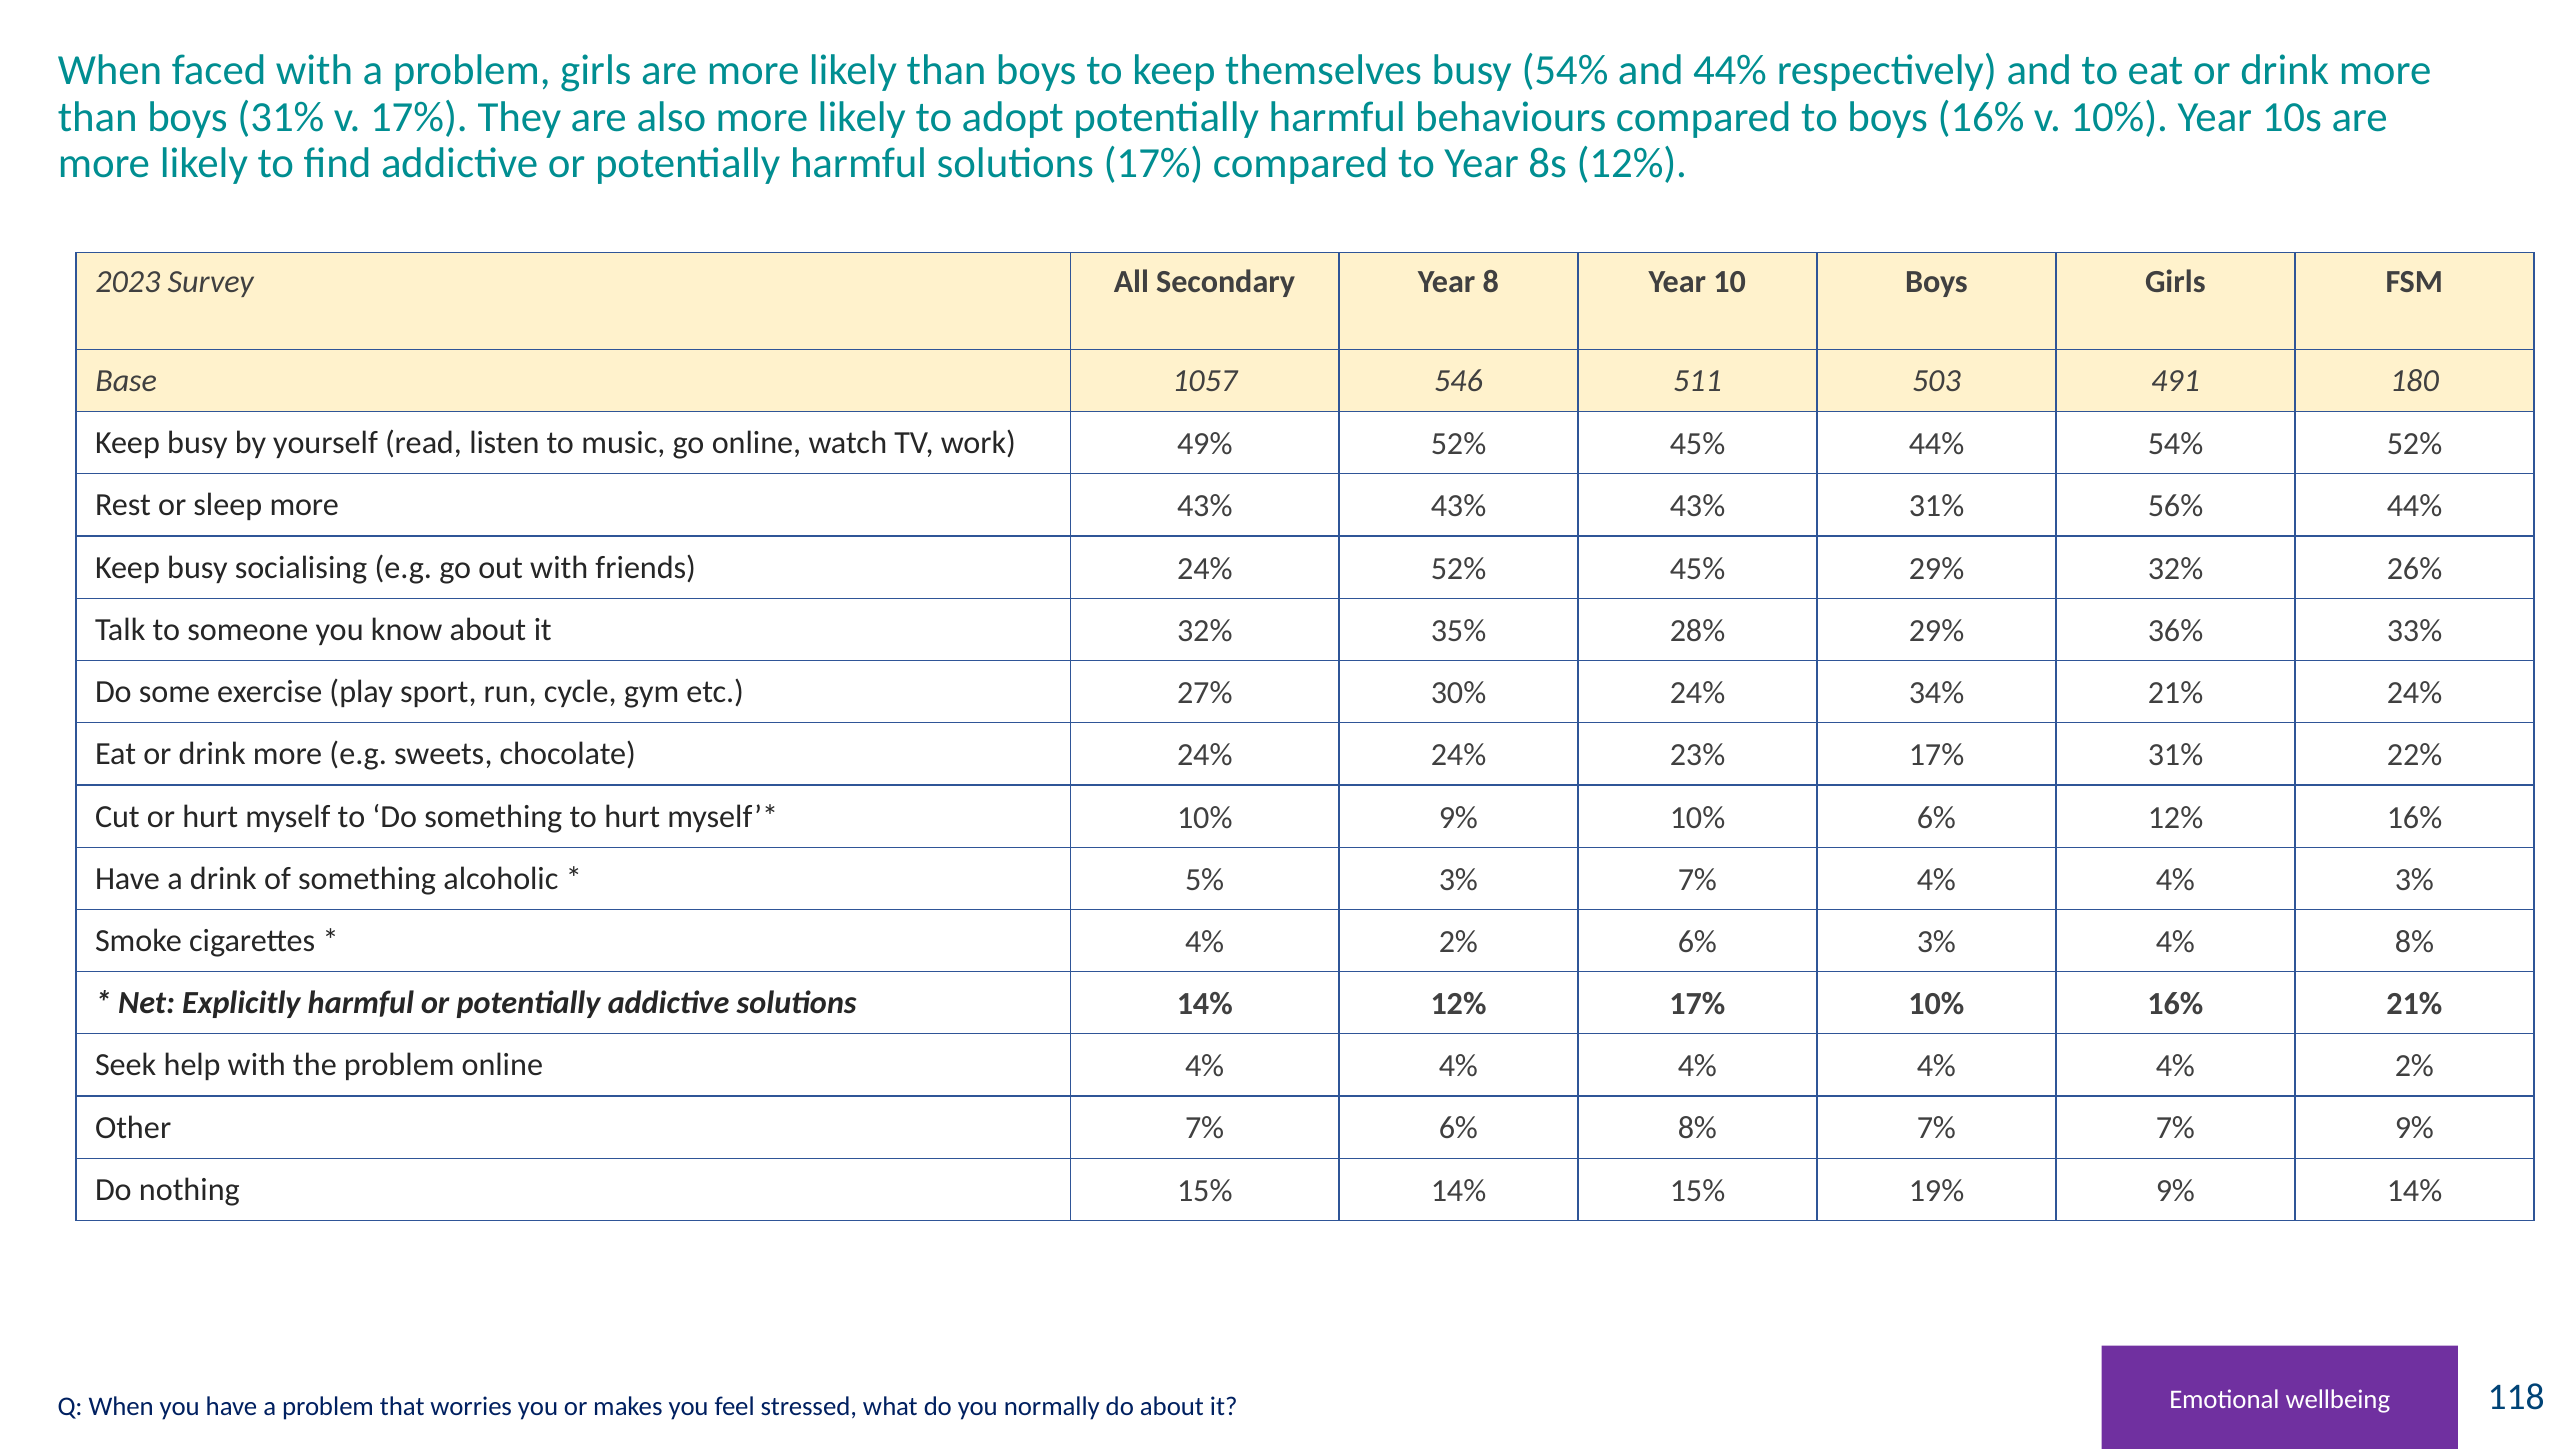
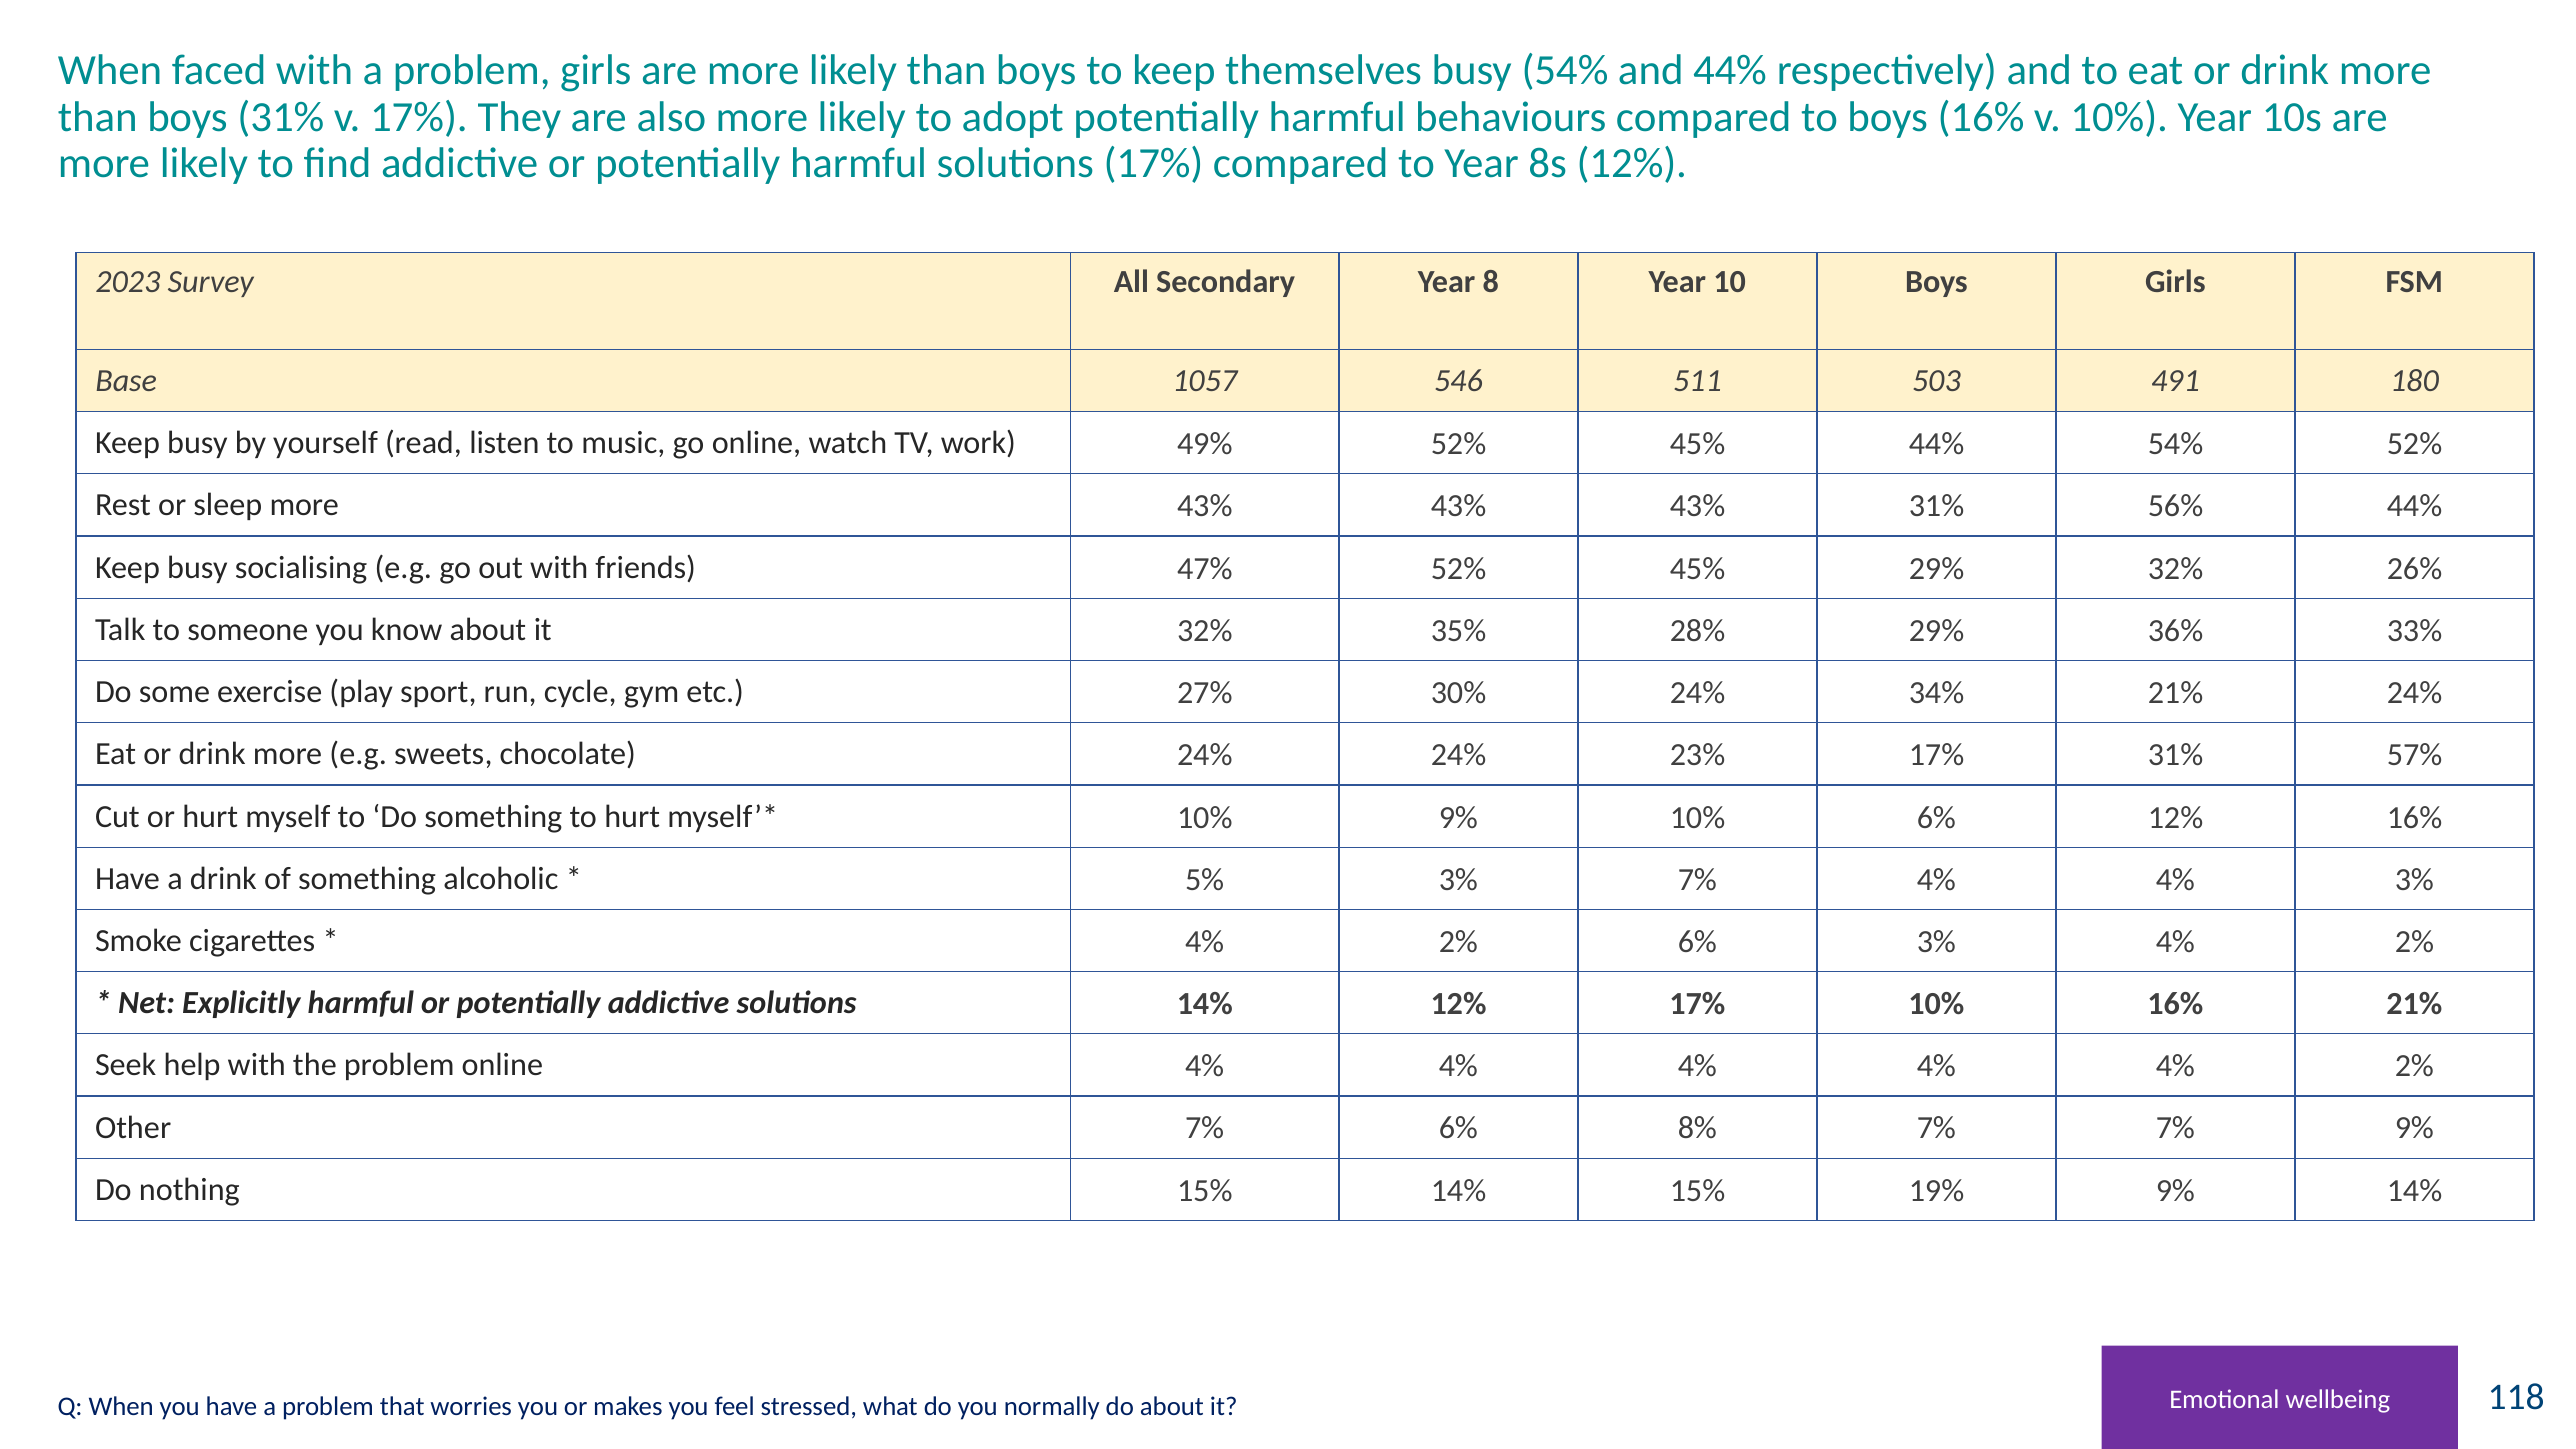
friends 24%: 24% -> 47% (1205, 569)
22%: 22% -> 57% (2415, 755)
3% 4% 8%: 8% -> 2% (2414, 942)
